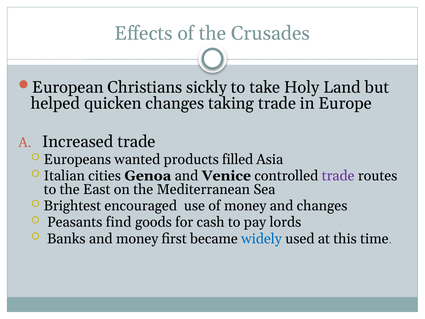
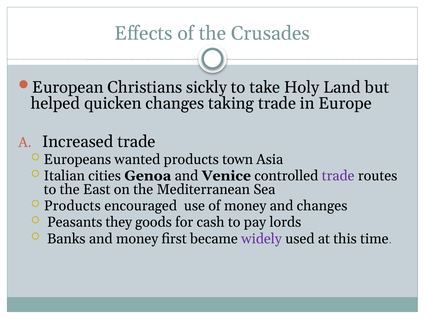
filled: filled -> town (238, 159)
Brightest: Brightest -> Products (72, 206)
find: find -> they (119, 222)
widely colour: blue -> purple (262, 239)
